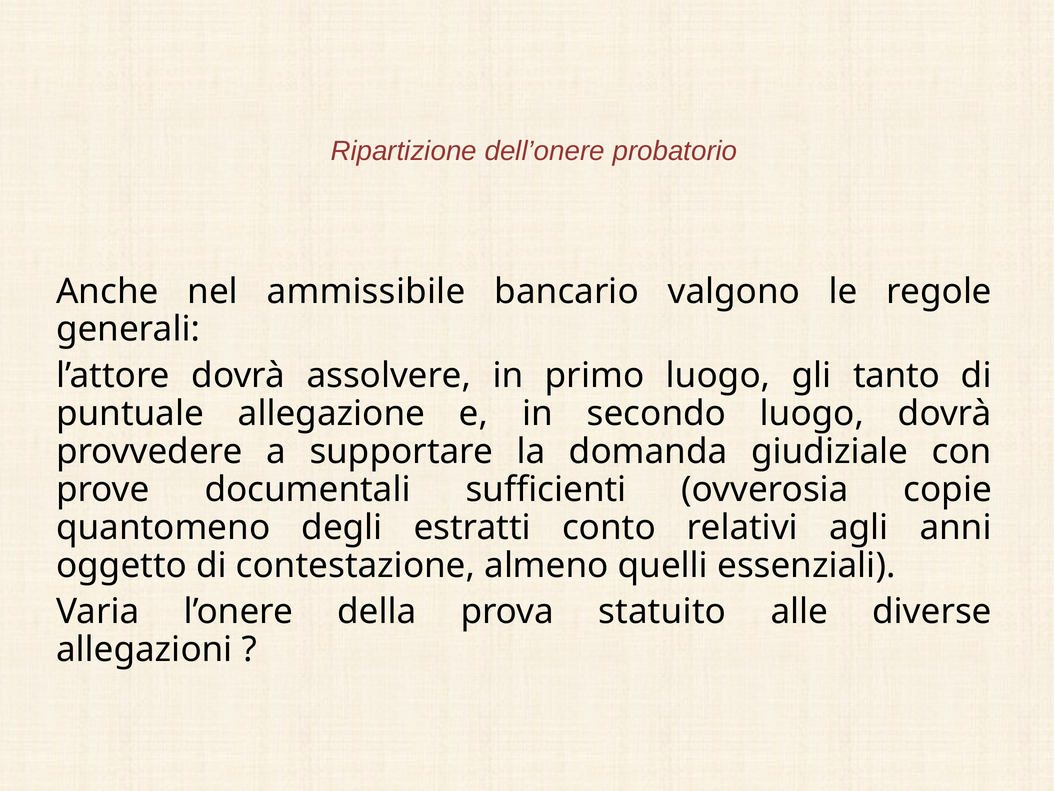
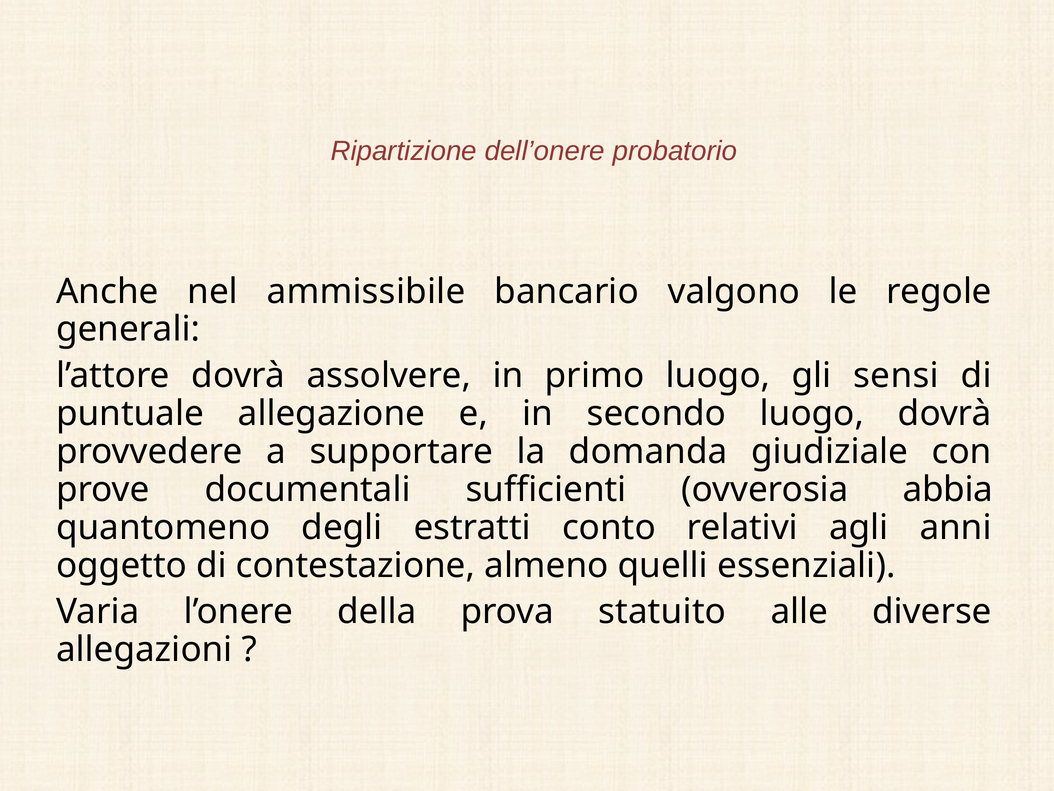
tanto: tanto -> sensi (896, 376)
copie: copie -> abbia (948, 489)
